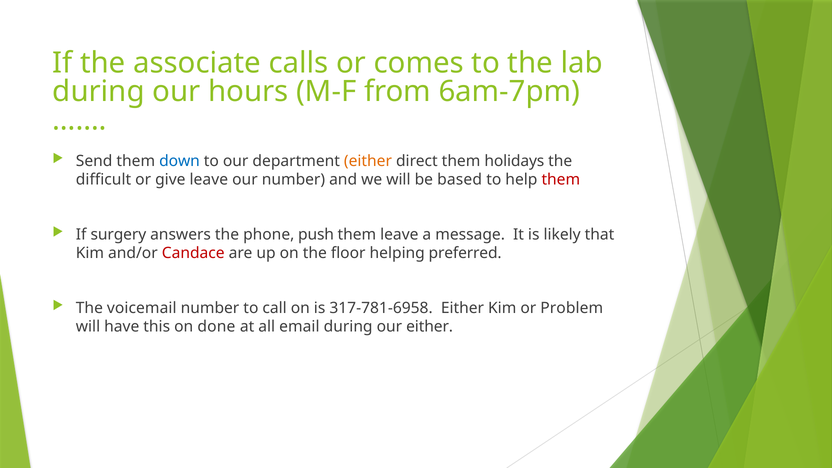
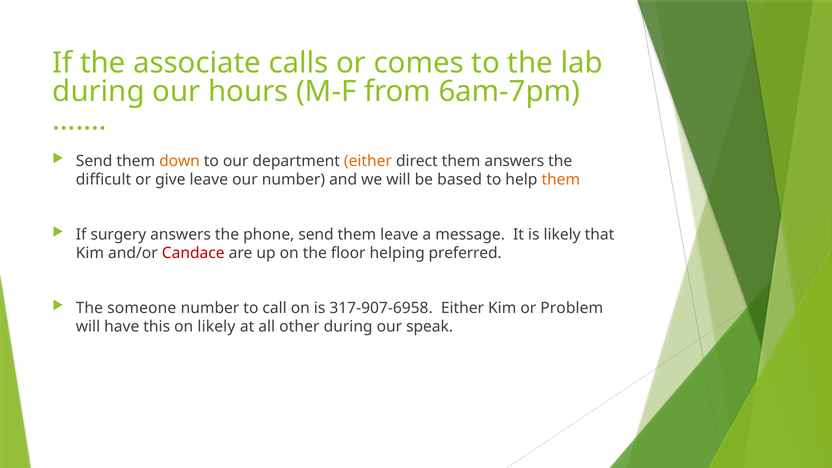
down colour: blue -> orange (179, 161)
them holidays: holidays -> answers (514, 161)
them colour: red -> orange (561, 180)
phone push: push -> send (316, 235)
voicemail: voicemail -> someone (142, 308)
317-781-6958: 317-781-6958 -> 317-907-6958 (381, 308)
on done: done -> likely (216, 327)
email: email -> other (299, 327)
our either: either -> speak (430, 327)
